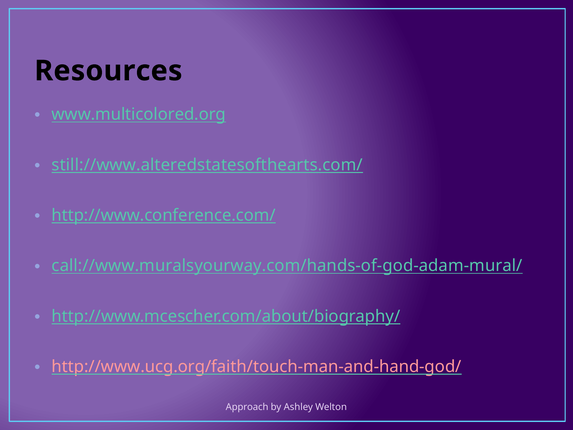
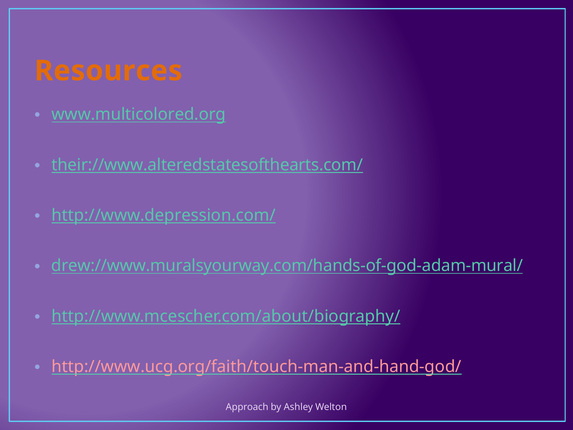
Resources colour: black -> orange (108, 71)
still://www.alteredstatesofthearts.com/: still://www.alteredstatesofthearts.com/ -> their://www.alteredstatesofthearts.com/ (207, 165)
http://www.conference.com/: http://www.conference.com/ -> http://www.depression.com/ (164, 215)
call://www.muralsyourway.com/hands-of-god-adam-mural/: call://www.muralsyourway.com/hands-of-god-adam-mural/ -> drew://www.muralsyourway.com/hands-of-god-adam-mural/ (287, 266)
